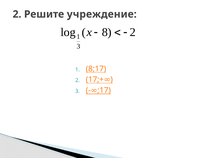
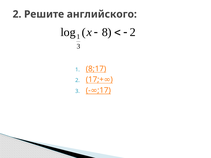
учреждение: учреждение -> английского (102, 14)
